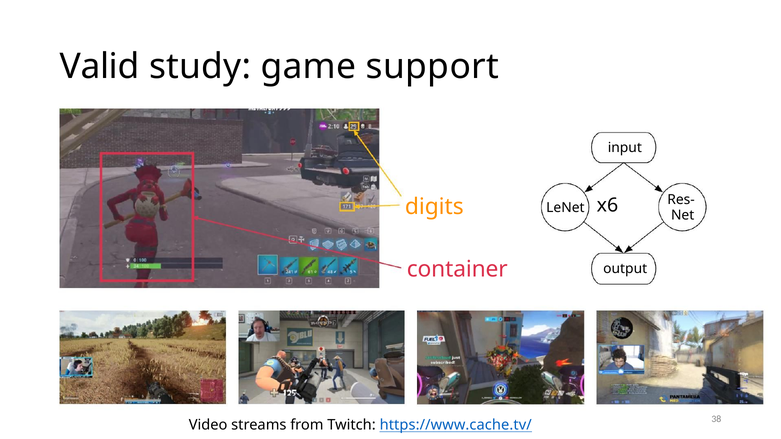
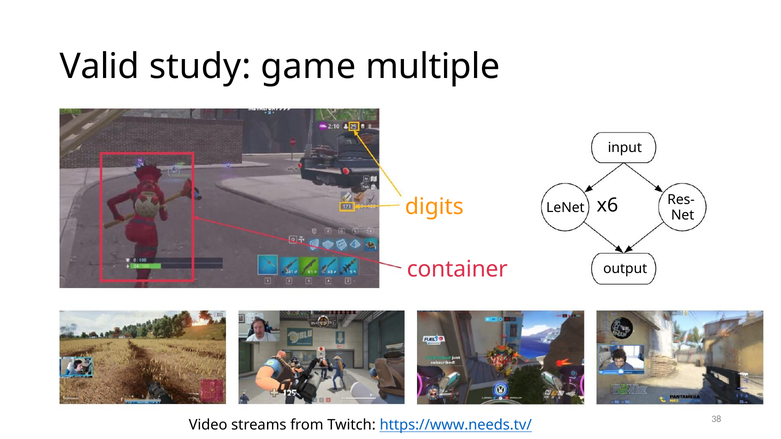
support: support -> multiple (433, 67)
https://www.cache.tv/: https://www.cache.tv/ -> https://www.needs.tv/ (456, 425)
